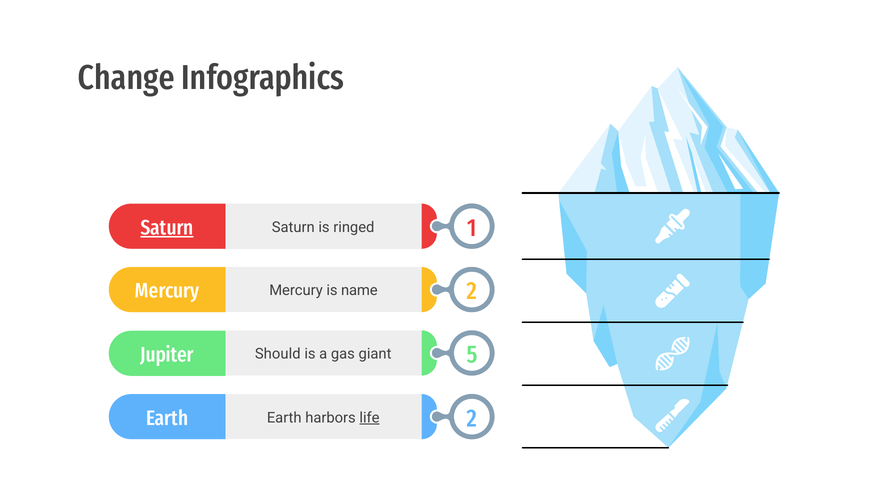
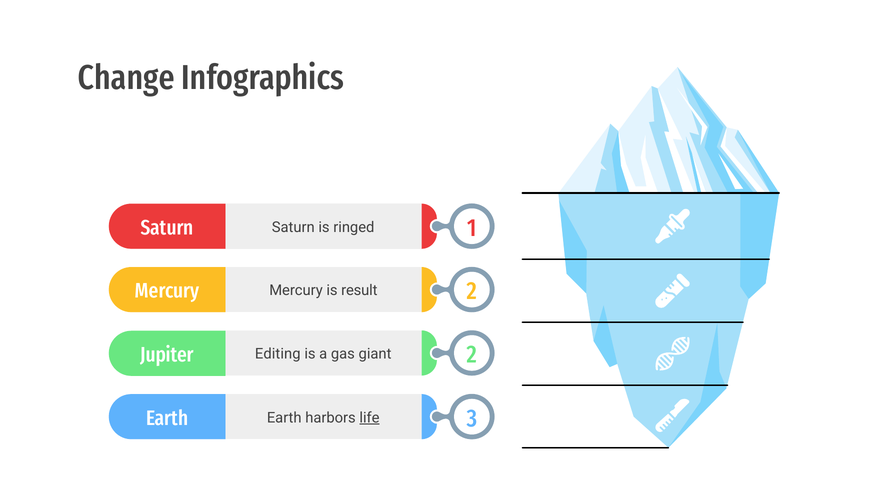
Saturn underline: present -> none (167, 227)
name: name -> result (359, 290)
Jupiter 5: 5 -> 2 (472, 354)
Should: Should -> Editing (278, 354)
Earth 2: 2 -> 3 (472, 418)
